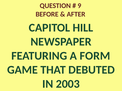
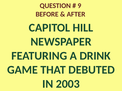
FORM: FORM -> DRINK (95, 56)
